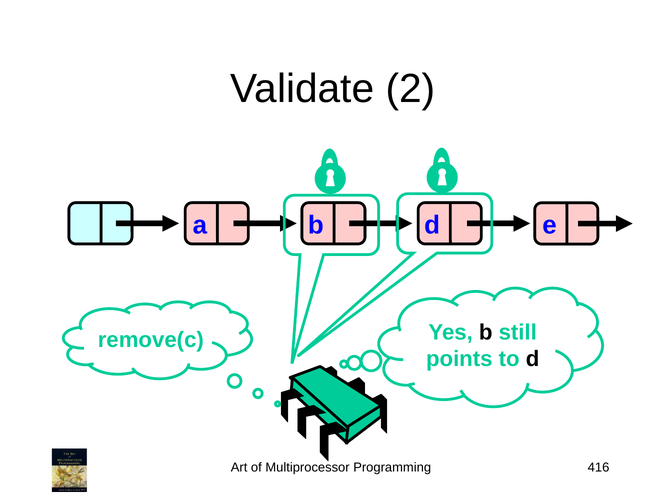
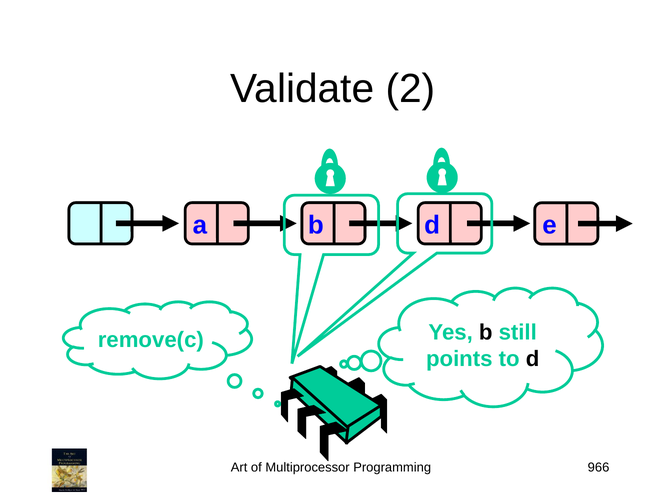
416: 416 -> 966 (599, 467)
